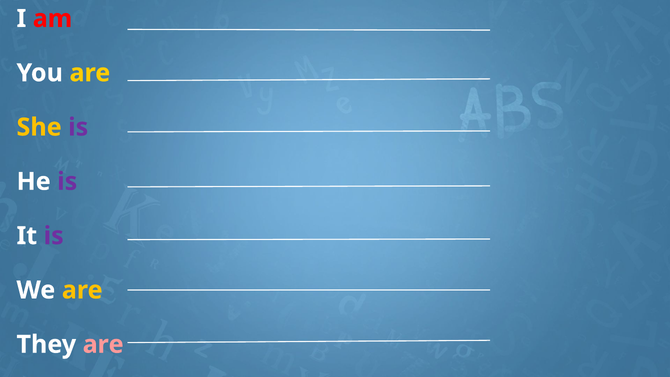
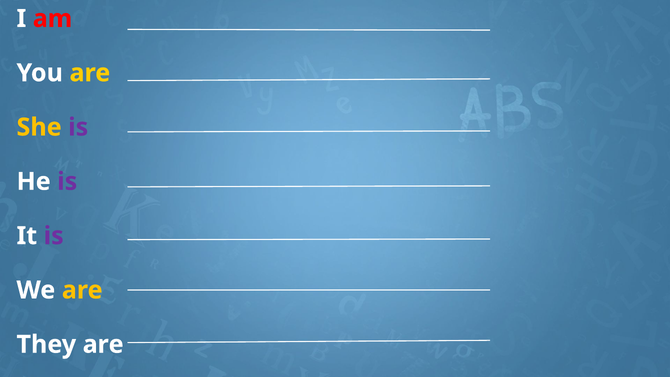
are colour: pink -> white (103, 344)
